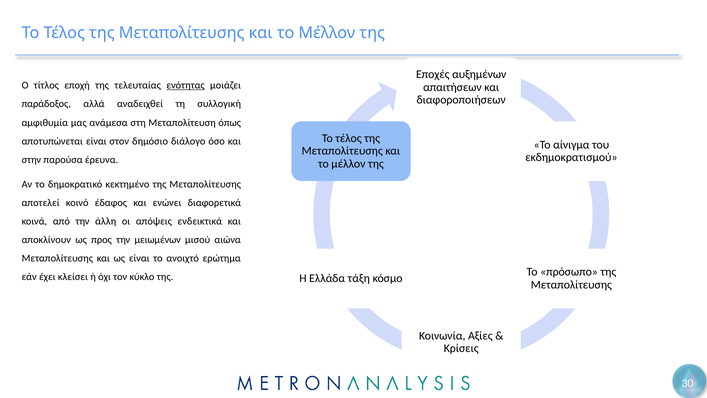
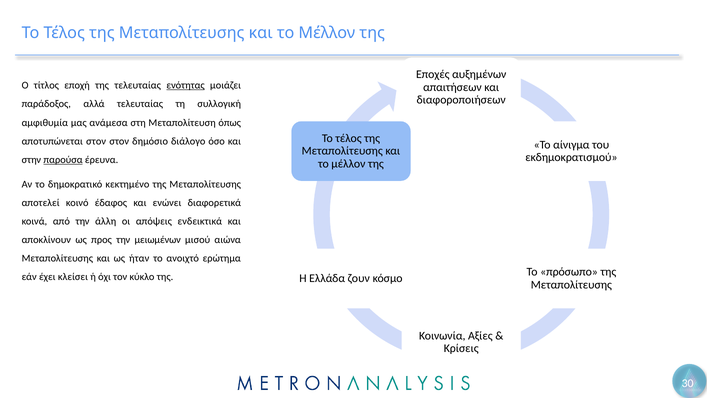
αλλά αναδειχθεί: αναδειχθεί -> τελευταίας (140, 104)
αποτυπώνεται είναι: είναι -> στον (96, 141)
παρούσα underline: none -> present (63, 160)
ως είναι: είναι -> ήταν (139, 258)
τάξη: τάξη -> ζουν (359, 278)
